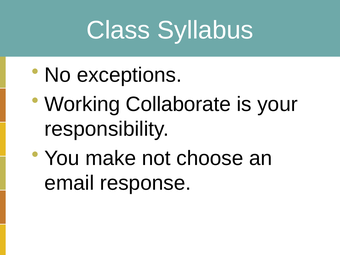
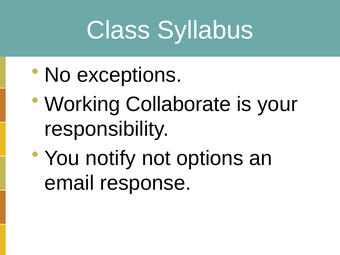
make: make -> notify (111, 158)
choose: choose -> options (210, 158)
